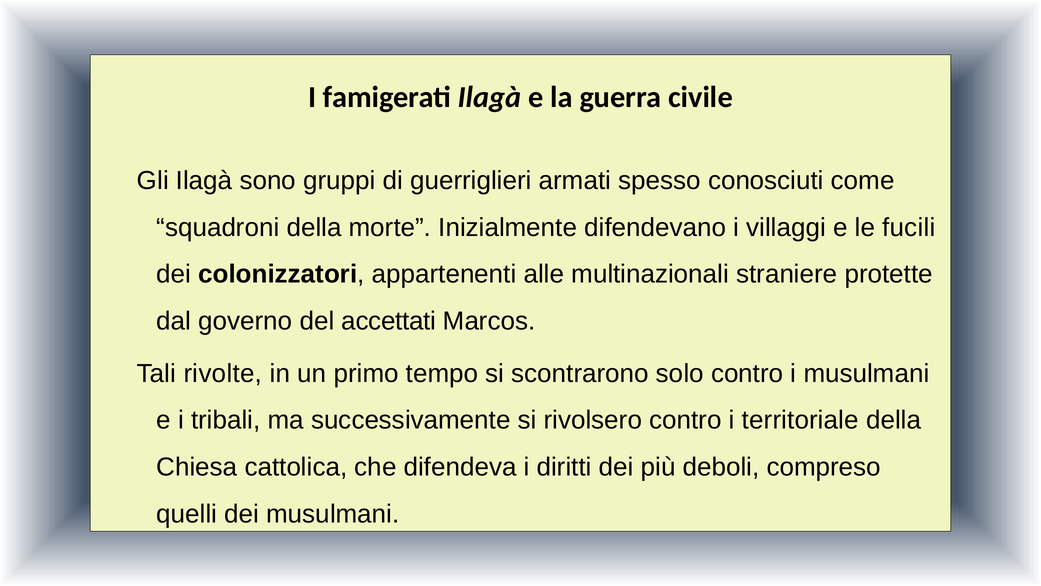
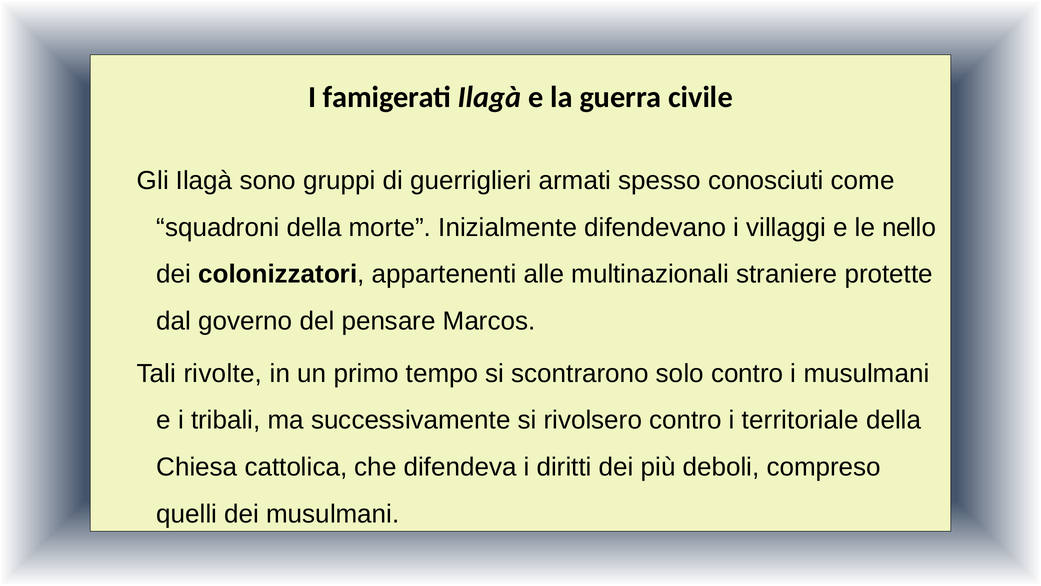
fucili: fucili -> nello (909, 227)
accettati: accettati -> pensare (389, 321)
